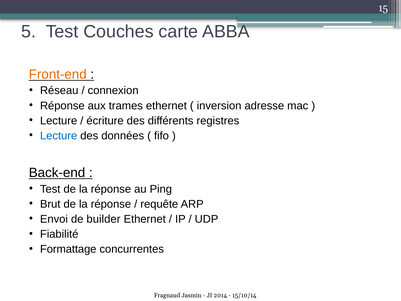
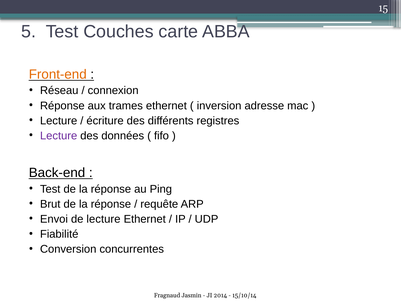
Lecture colour: blue -> purple (59, 136)
de builder: builder -> lecture (103, 219)
Formattage: Formattage -> Conversion (68, 249)
